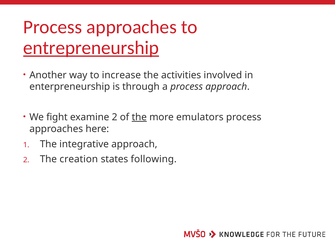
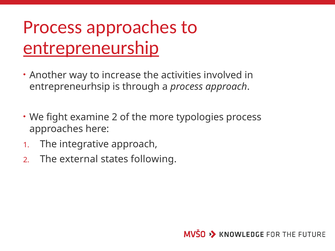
enterpreneurship: enterpreneurship -> entrepreneurhsip (70, 87)
the underline: present -> none (139, 117)
emulators: emulators -> typologies (200, 117)
creation: creation -> external (79, 159)
